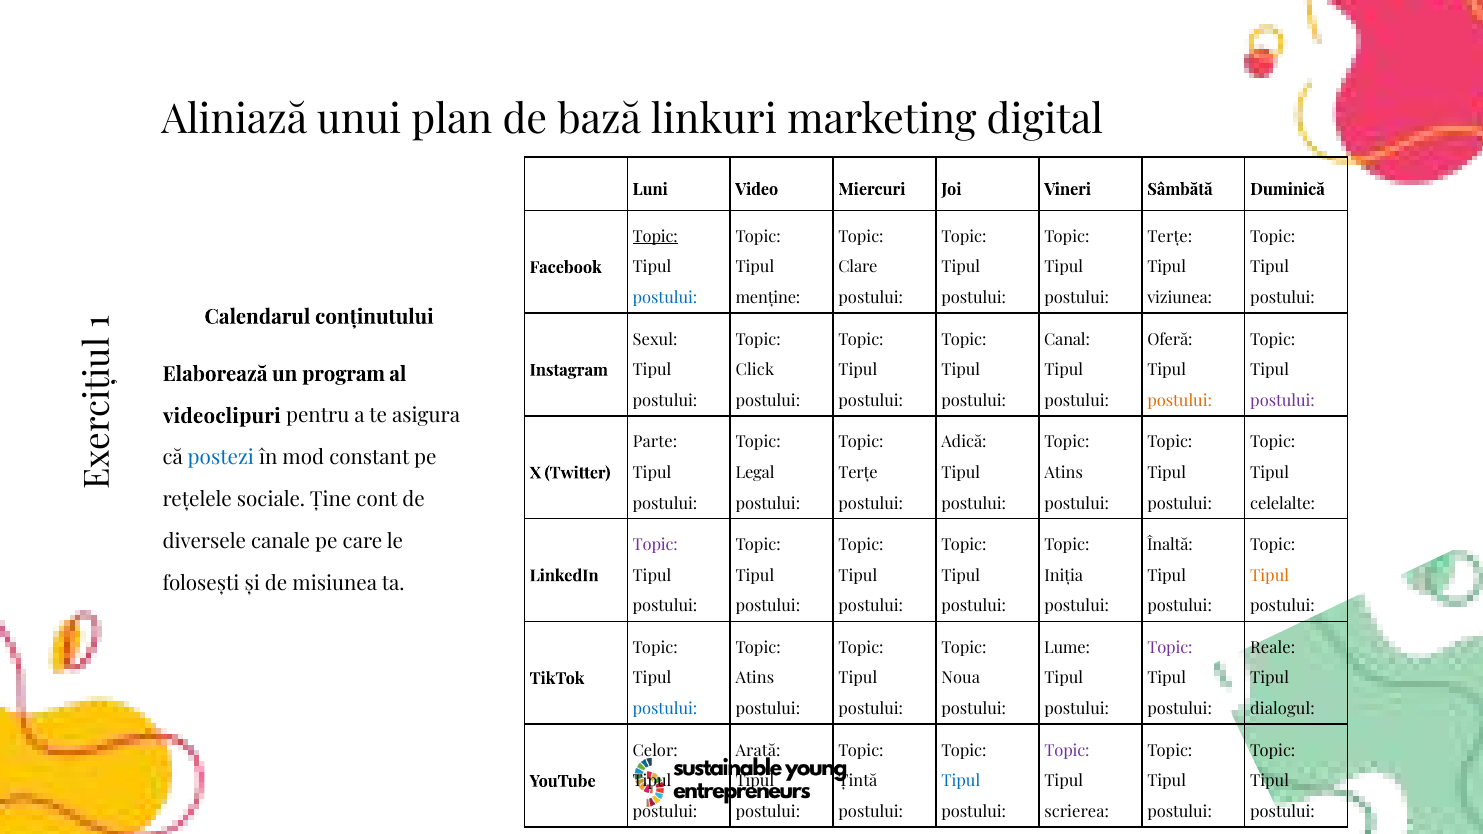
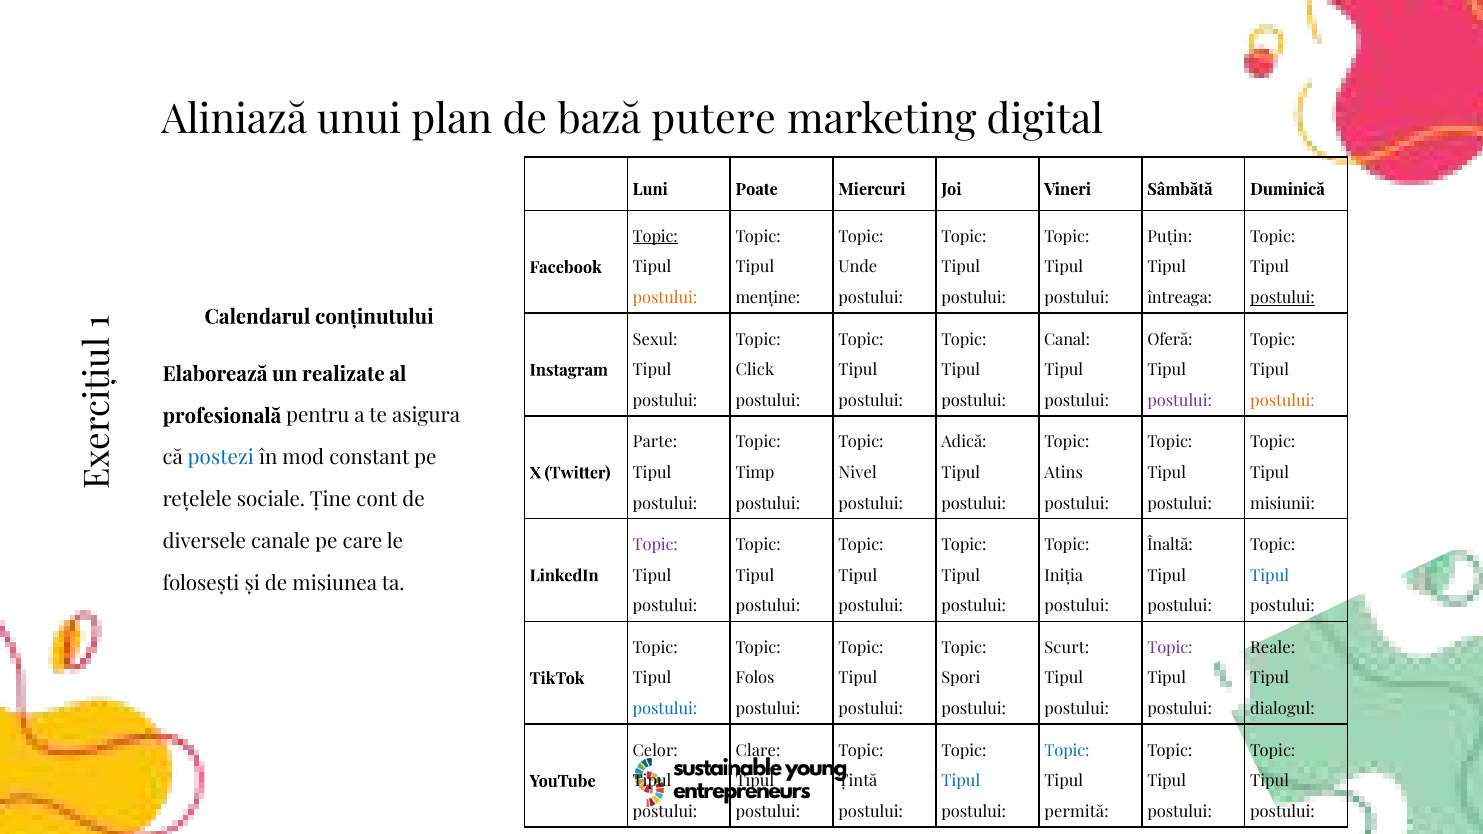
linkuri: linkuri -> putere (714, 120)
Video: Video -> Poate (757, 189)
Terțe: Terțe -> Puțin (1170, 237)
Clare: Clare -> Unde (858, 268)
postului colour: blue -> orange (665, 298)
viziunea: viziunea -> întreaga (1180, 298)
postului underline: none -> present (1283, 298)
program: program -> realizate (343, 374)
postului colour: orange -> purple (1180, 401)
postului colour: purple -> orange (1283, 401)
videoclipuri: videoclipuri -> profesională (222, 416)
Legal: Legal -> Timp (755, 473)
Terțe: Terțe -> Nivel (858, 473)
celelalte: celelalte -> misiunii (1283, 504)
Tipul colour: orange -> blue (1270, 576)
Lume: Lume -> Scurt (1067, 648)
Atins: Atins -> Folos (755, 679)
Noua: Noua -> Spori (961, 679)
Arată: Arată -> Clare (758, 751)
Topic colour: purple -> blue (1067, 751)
scrierea: scrierea -> permită (1077, 812)
